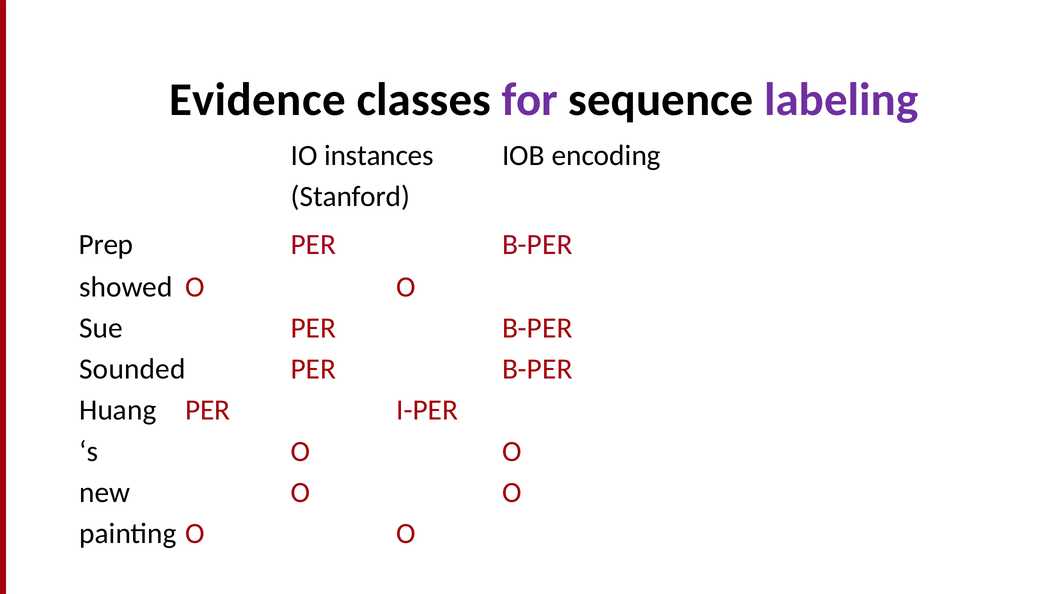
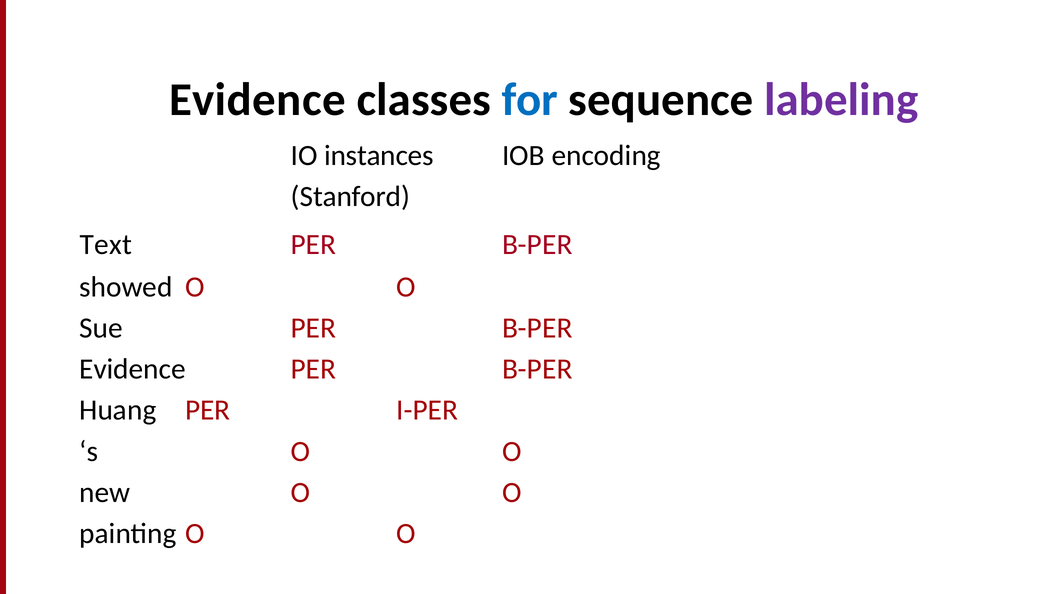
for colour: purple -> blue (530, 100)
Prep: Prep -> Text (106, 245)
Sounded: Sounded -> Evidence (132, 370)
